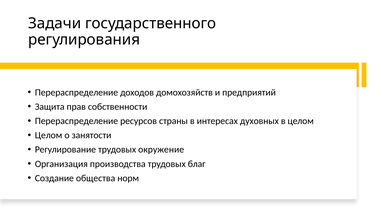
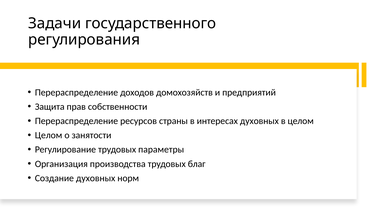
окружение: окружение -> параметры (161, 150)
Создание общества: общества -> духовных (96, 178)
